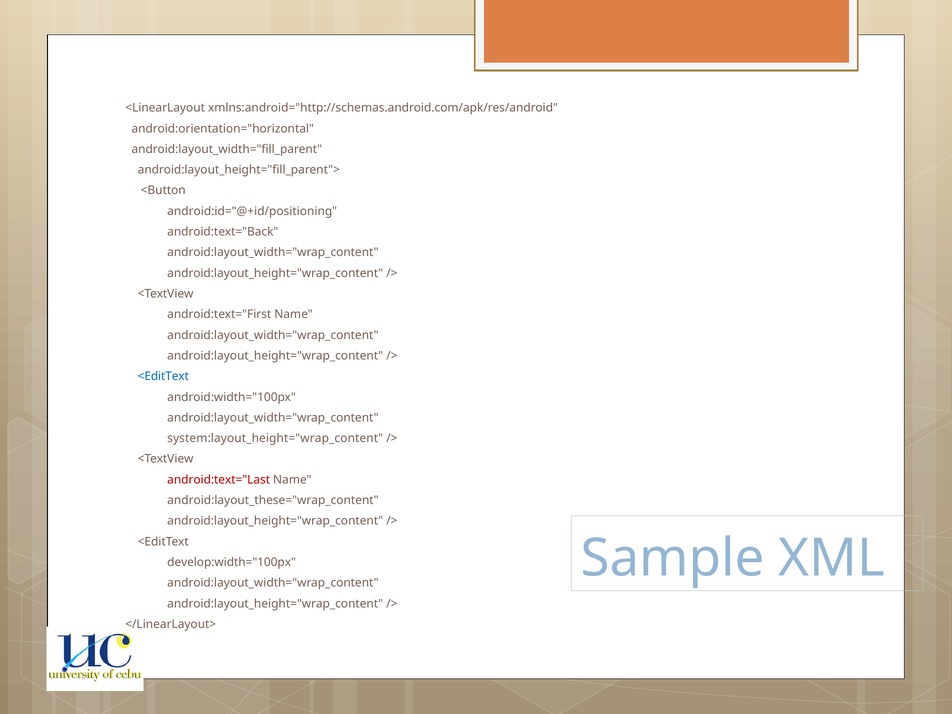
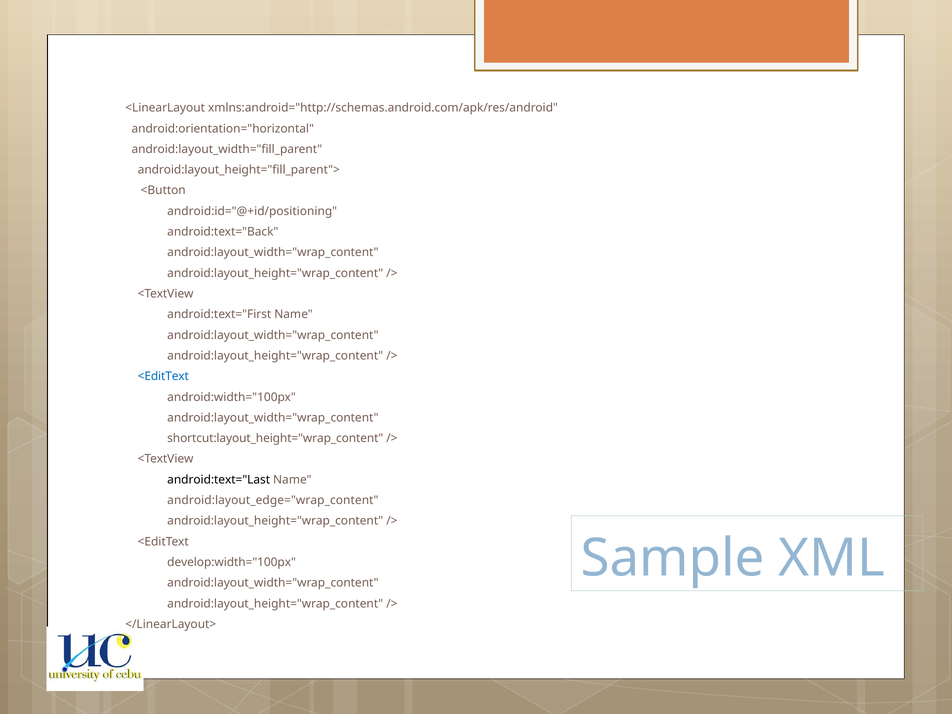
system:layout_height="wrap_content: system:layout_height="wrap_content -> shortcut:layout_height="wrap_content (275, 438)
android:text="Last colour: red -> black (219, 480)
android:layout_these="wrap_content: android:layout_these="wrap_content -> android:layout_edge="wrap_content (273, 500)
